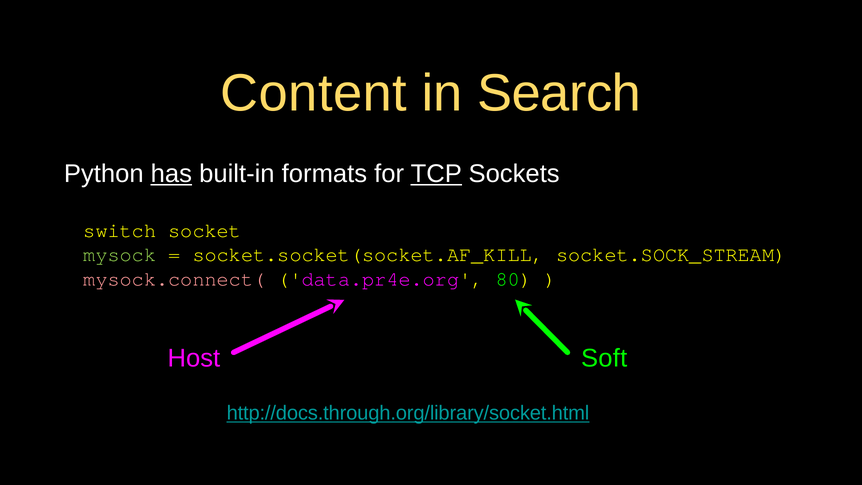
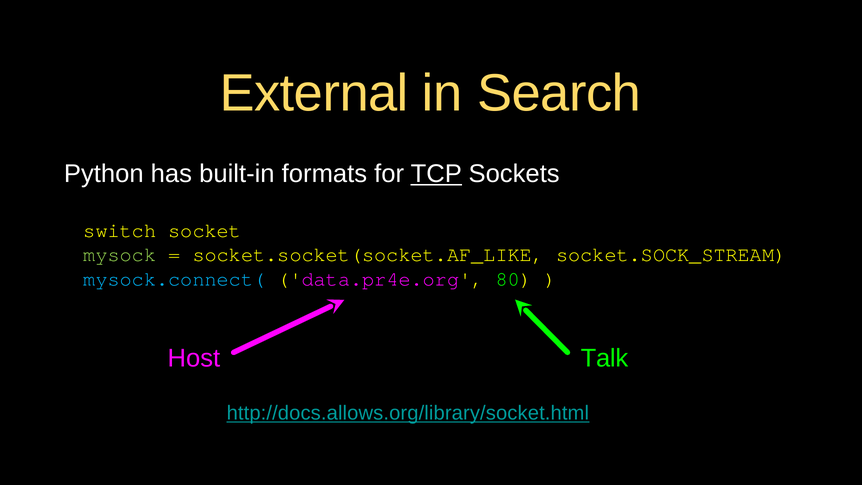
Content: Content -> External (314, 93)
has underline: present -> none (171, 174)
socket.socket(socket.AF_KILL: socket.socket(socket.AF_KILL -> socket.socket(socket.AF_LIKE (368, 255)
mysock.connect( colour: pink -> light blue (174, 279)
Soft: Soft -> Talk (604, 358)
http://docs.through.org/library/socket.html: http://docs.through.org/library/socket.html -> http://docs.allows.org/library/socket.html (408, 413)
